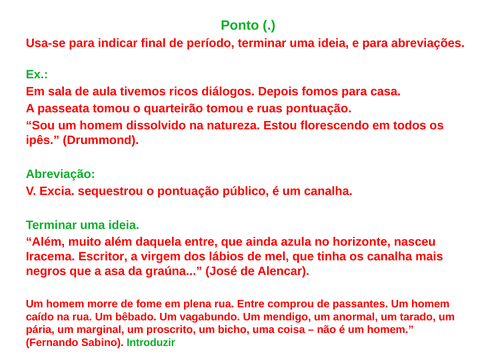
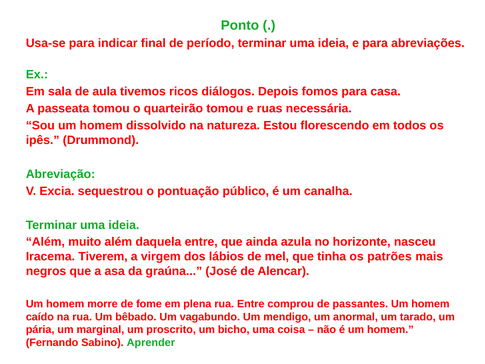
ruas pontuação: pontuação -> necessária (319, 108)
Escritor: Escritor -> Tiverem (103, 256)
os canalha: canalha -> patrões (390, 256)
Introduzir: Introduzir -> Aprender (151, 342)
